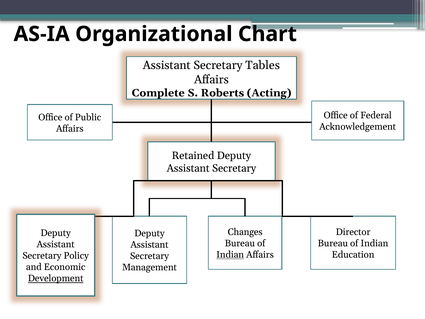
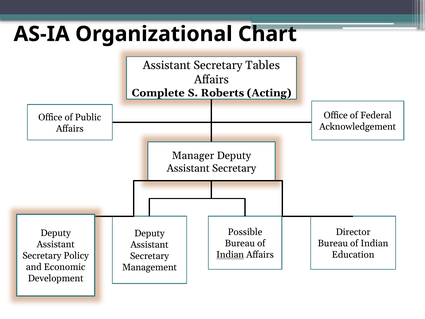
Retained: Retained -> Manager (193, 156)
Changes: Changes -> Possible (245, 232)
Development underline: present -> none (56, 278)
